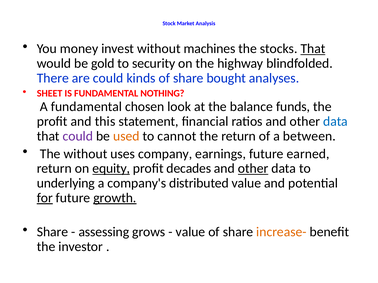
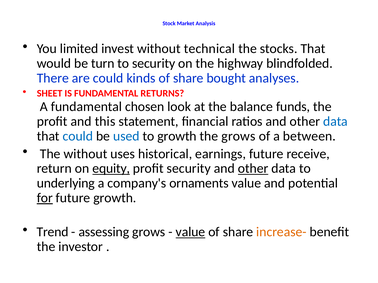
money: money -> limited (79, 49)
machines: machines -> technical (209, 49)
That underline: present -> none (313, 49)
gold: gold -> turn (103, 64)
NOTHING: NOTHING -> RETURNS (162, 94)
could colour: purple -> blue (78, 136)
used colour: orange -> blue (126, 136)
to cannot: cannot -> growth (177, 136)
the return: return -> grows (238, 136)
company: company -> historical (165, 154)
earned: earned -> receive (308, 154)
profit decades: decades -> security (189, 169)
distributed: distributed -> ornaments (199, 184)
growth underline: present -> none (115, 198)
Share: Share -> Trend (53, 232)
value underline: none -> present (190, 232)
